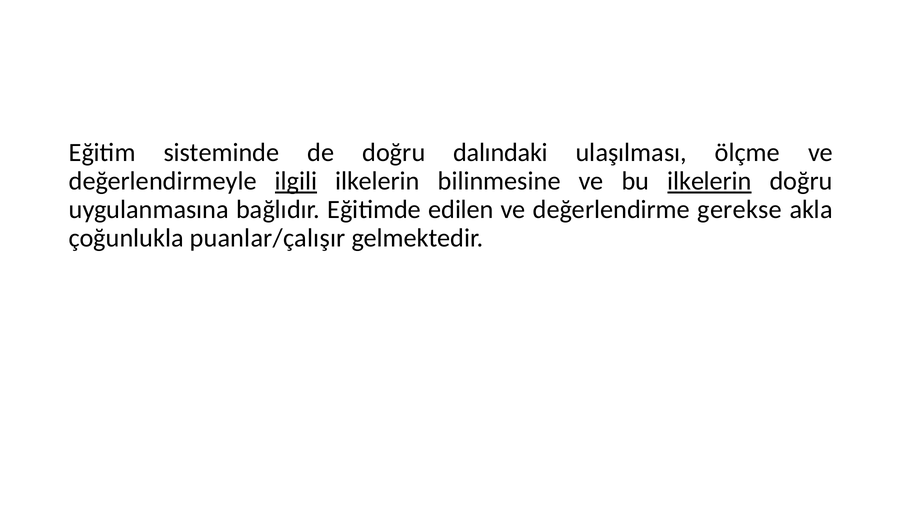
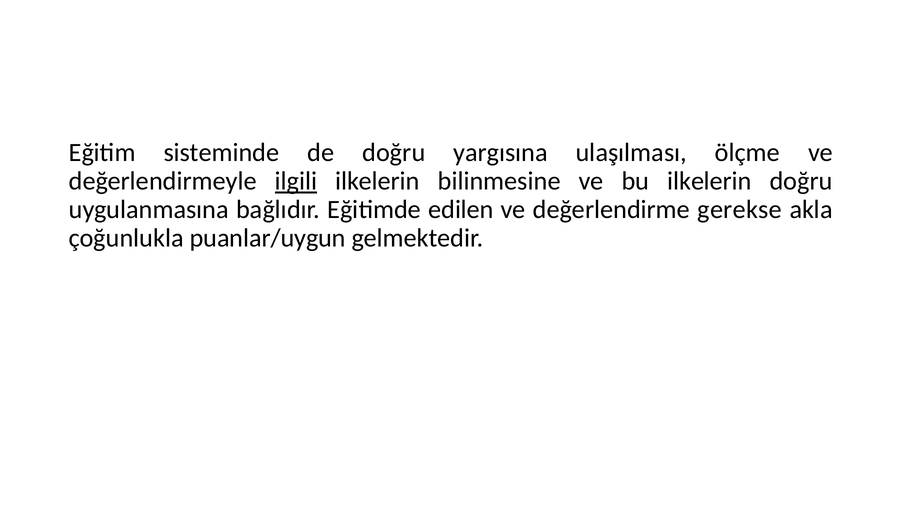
dalındaki: dalındaki -> yargısına (501, 153)
ilkelerin underline: present -> none (710, 181)
puanlar/çalışır: puanlar/çalışır -> puanlar/uygun (268, 238)
